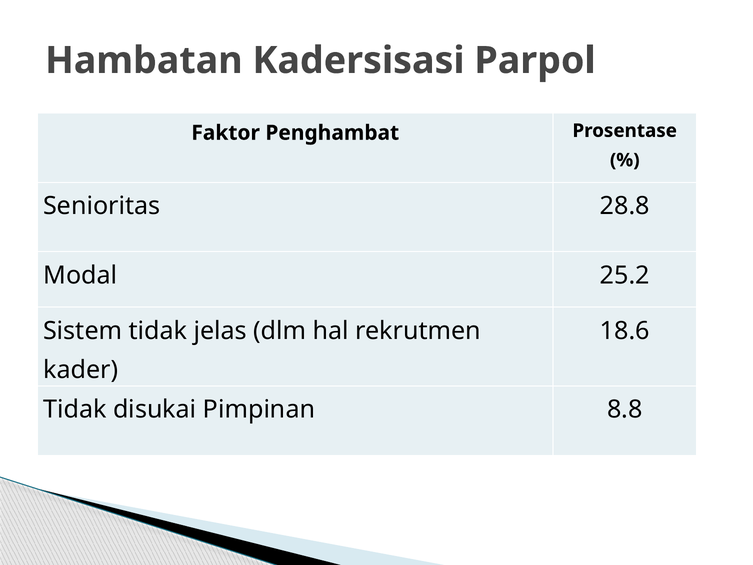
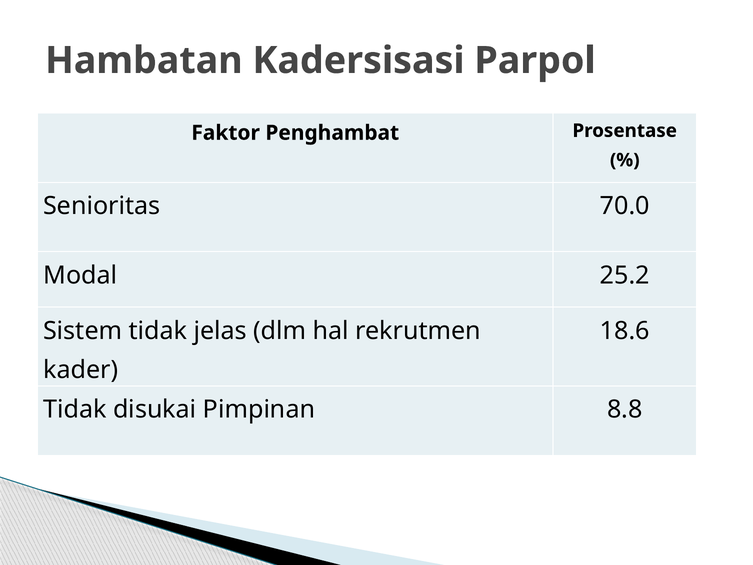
28.8: 28.8 -> 70.0 (625, 206)
